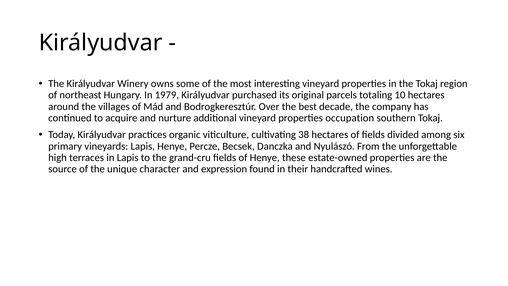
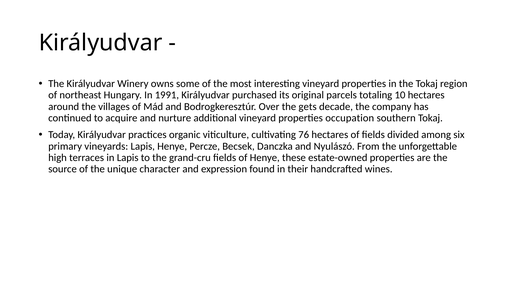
1979: 1979 -> 1991 (167, 95)
best: best -> gets (308, 106)
38: 38 -> 76 (304, 135)
